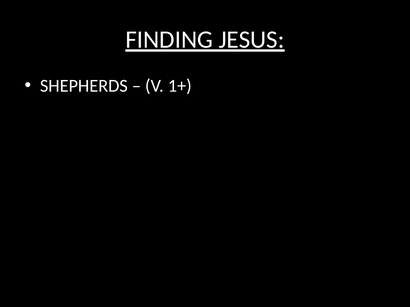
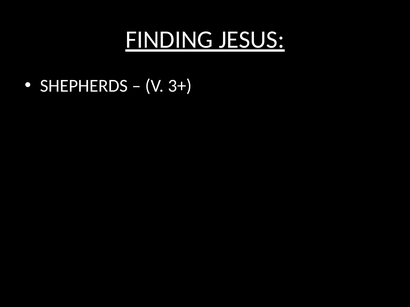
1+: 1+ -> 3+ (180, 86)
